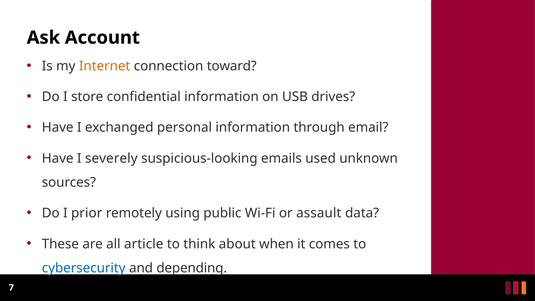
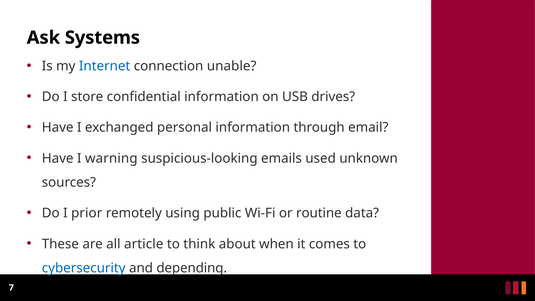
Account: Account -> Systems (102, 38)
Internet colour: orange -> blue (105, 66)
toward: toward -> unable (232, 66)
severely: severely -> warning (111, 158)
assault: assault -> routine (319, 213)
